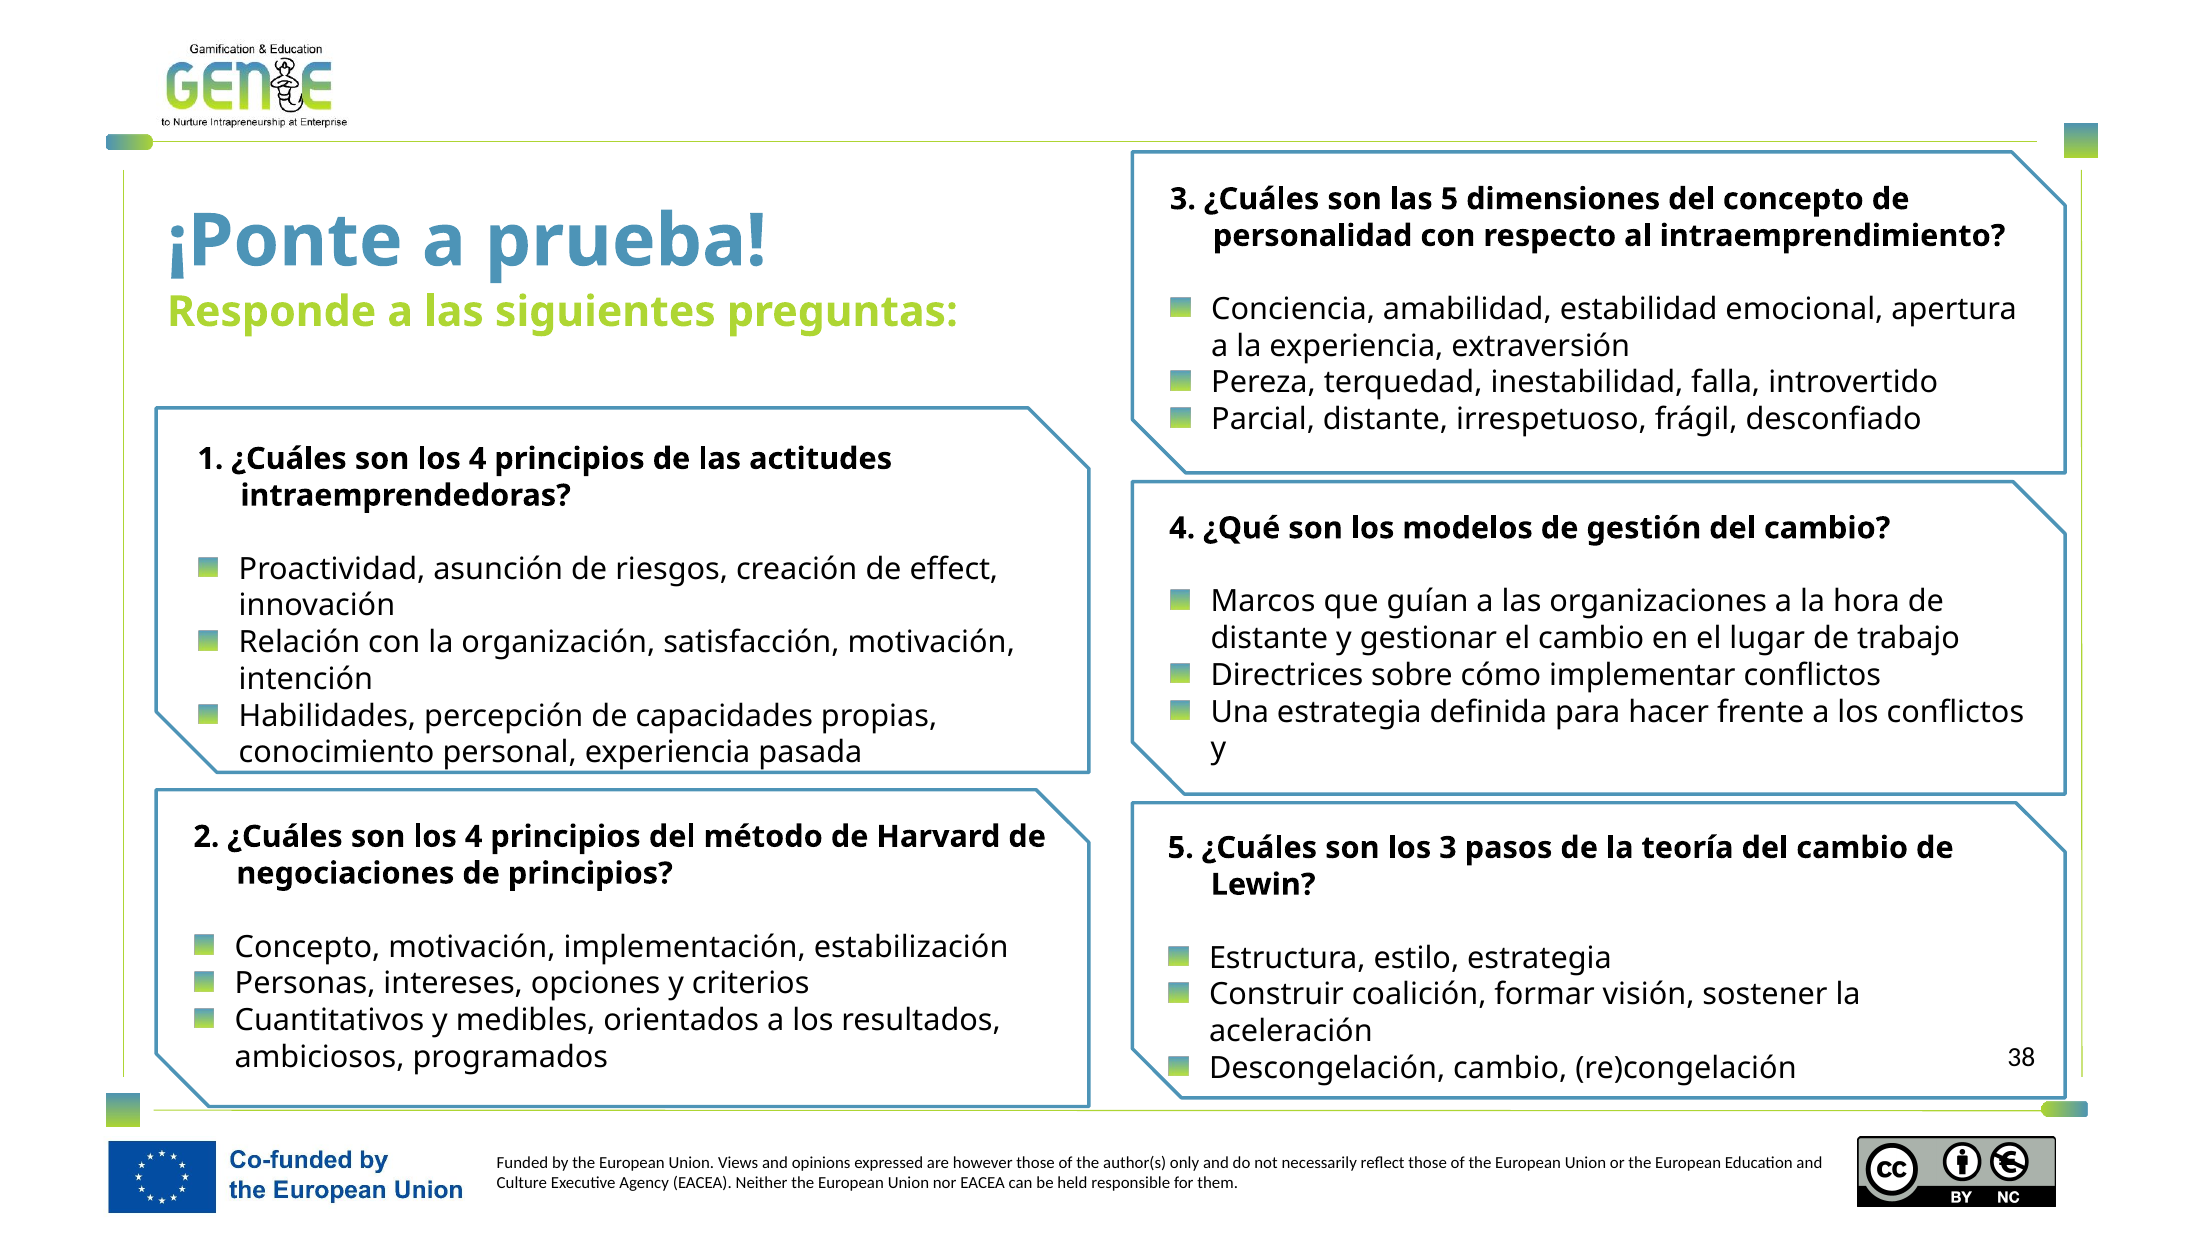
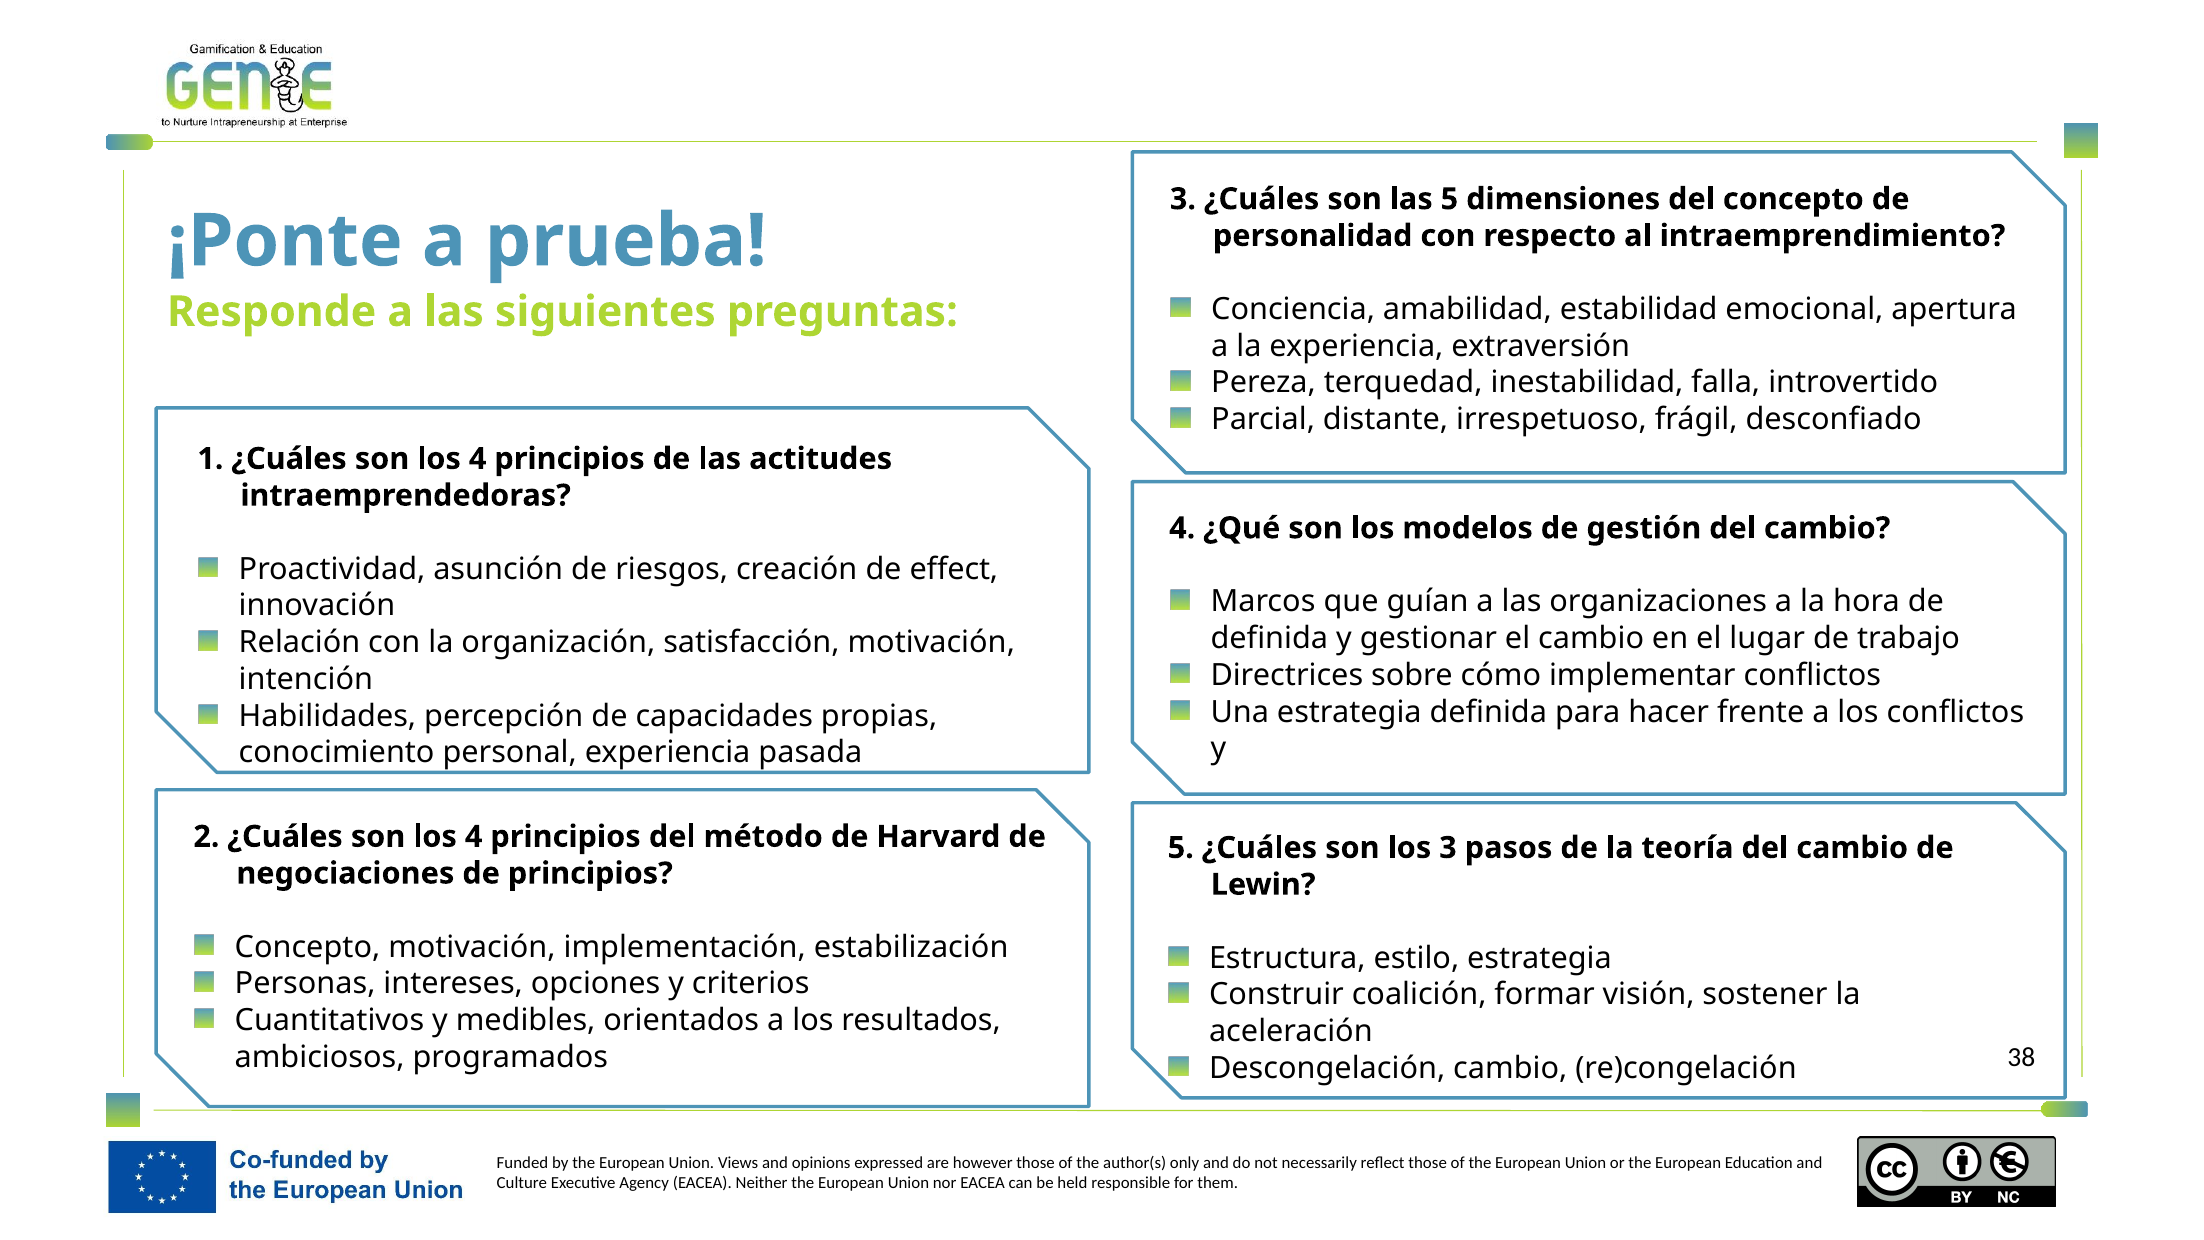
distante: distante -> definida (1269, 638)
